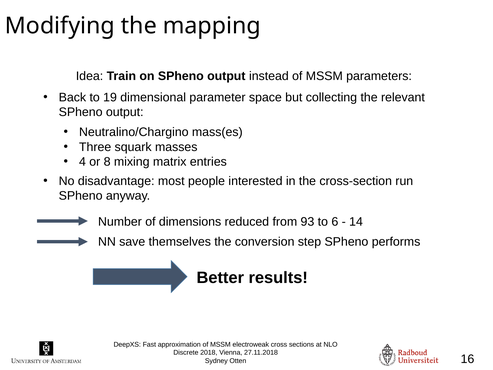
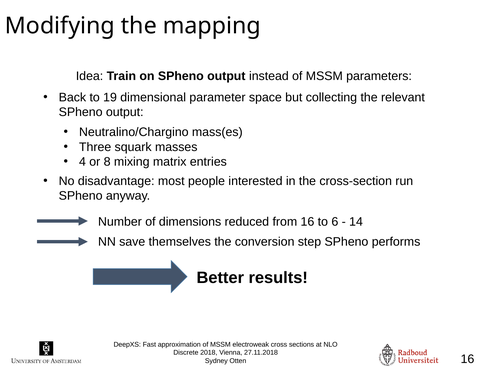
from 93: 93 -> 16 (307, 222)
